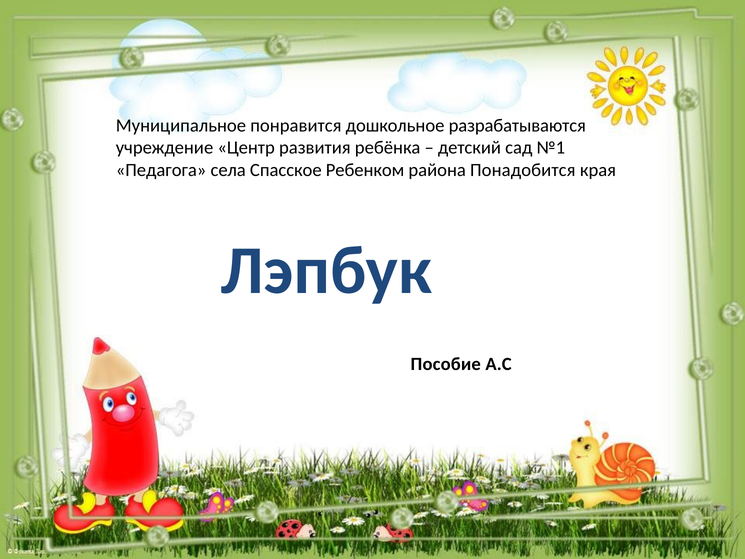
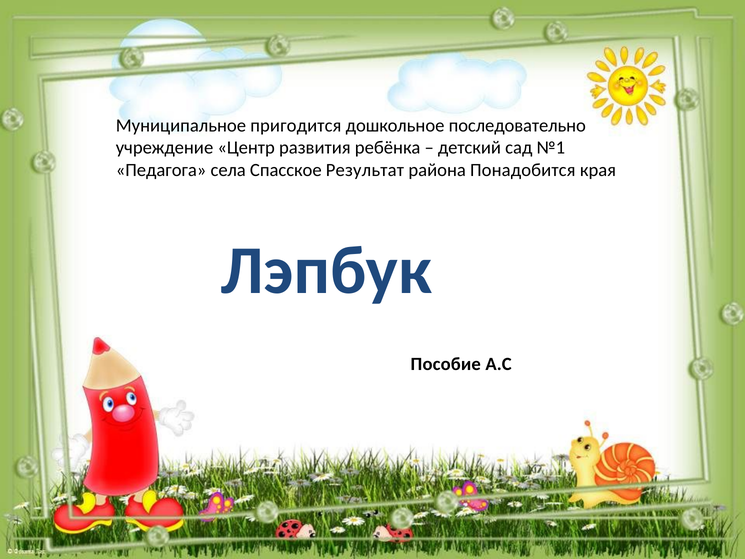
понравится: понравится -> пригодится (296, 125)
разрабатываются: разрабатываются -> последовательно (517, 125)
Ребенком: Ребенком -> Результат (365, 170)
